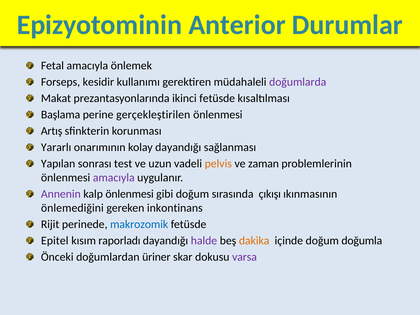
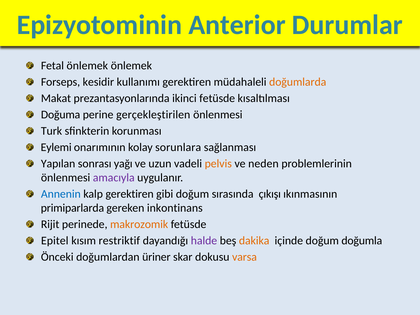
Fetal amacıyla: amacıyla -> önlemek (87, 66)
doğumlarda colour: purple -> orange (298, 82)
Başlama: Başlama -> Doğuma (61, 115)
Artış: Artış -> Turk (52, 131)
Yararlı: Yararlı -> Eylemi (56, 147)
kolay dayandığı: dayandığı -> sorunlara (178, 147)
test: test -> yağı (123, 164)
zaman: zaman -> neden (263, 164)
Annenin colour: purple -> blue (61, 194)
kalp önlenmesi: önlenmesi -> gerektiren (130, 194)
önlemediğini: önlemediğini -> primiparlarda (72, 208)
makrozomik colour: blue -> orange (139, 224)
raporladı: raporladı -> restriktif (119, 241)
varsa colour: purple -> orange (245, 257)
